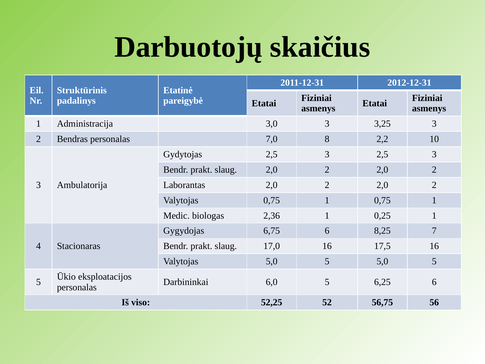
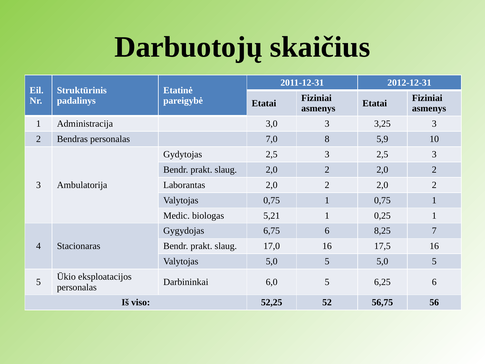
2,2: 2,2 -> 5,9 (382, 139)
2,36: 2,36 -> 5,21 (272, 215)
